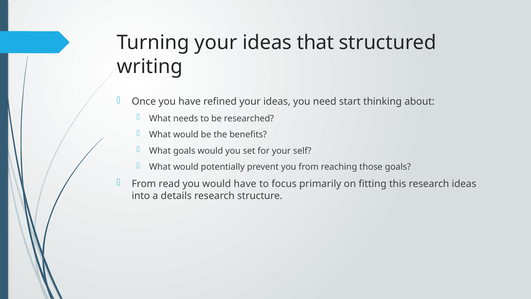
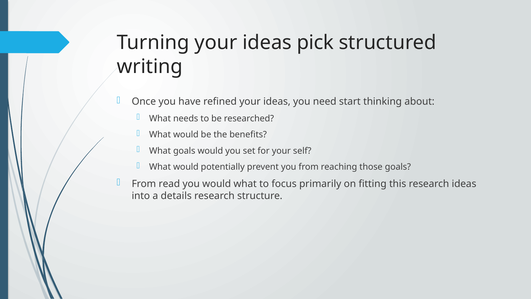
that: that -> pick (315, 43)
would have: have -> what (245, 184)
